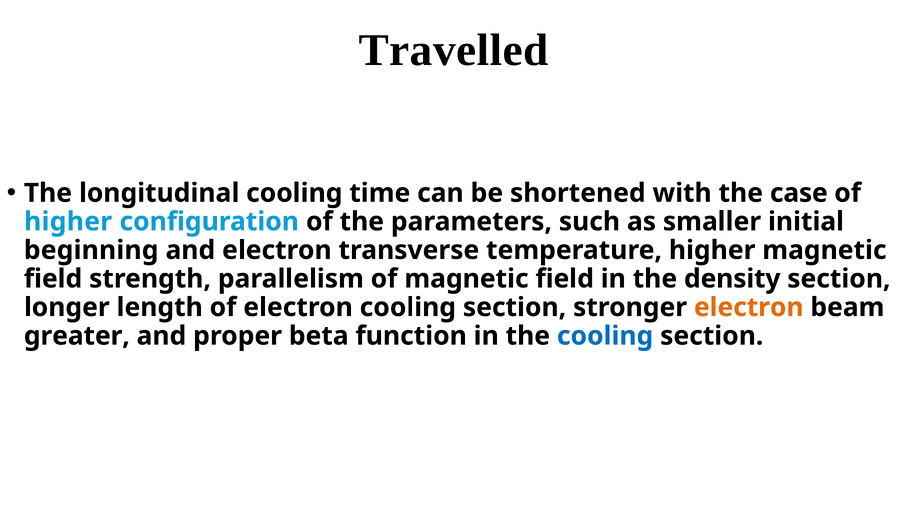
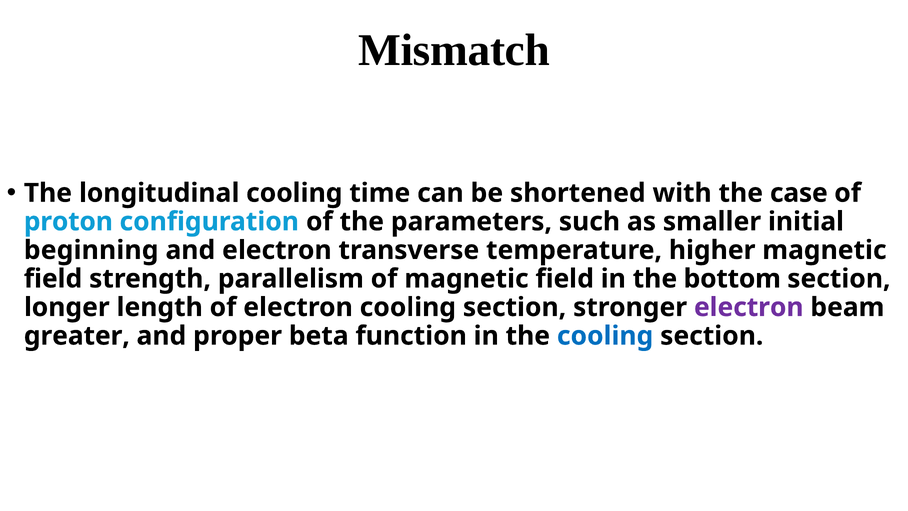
Travelled: Travelled -> Mismatch (454, 50)
higher: higher -> proton (68, 222)
density: density -> bottom (732, 279)
electron colour: orange -> purple (749, 307)
